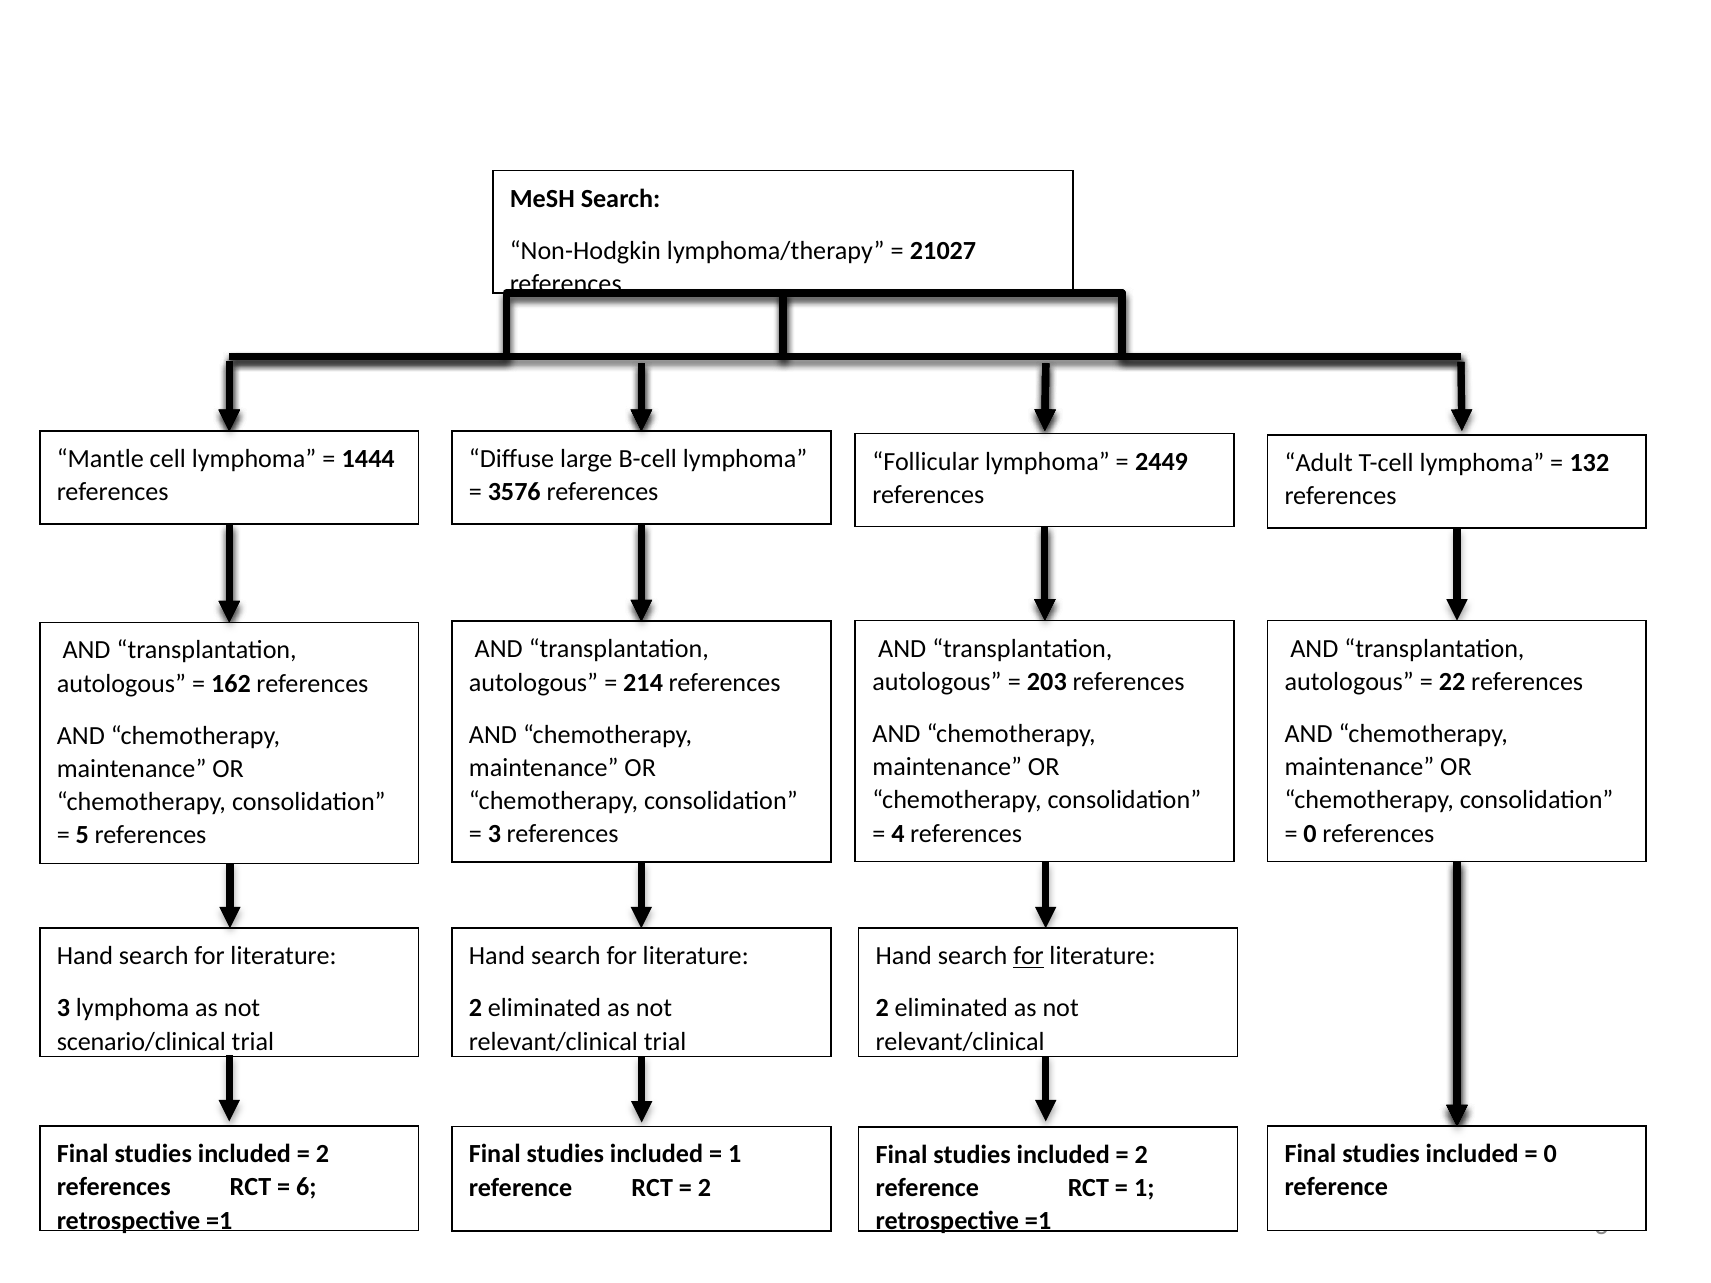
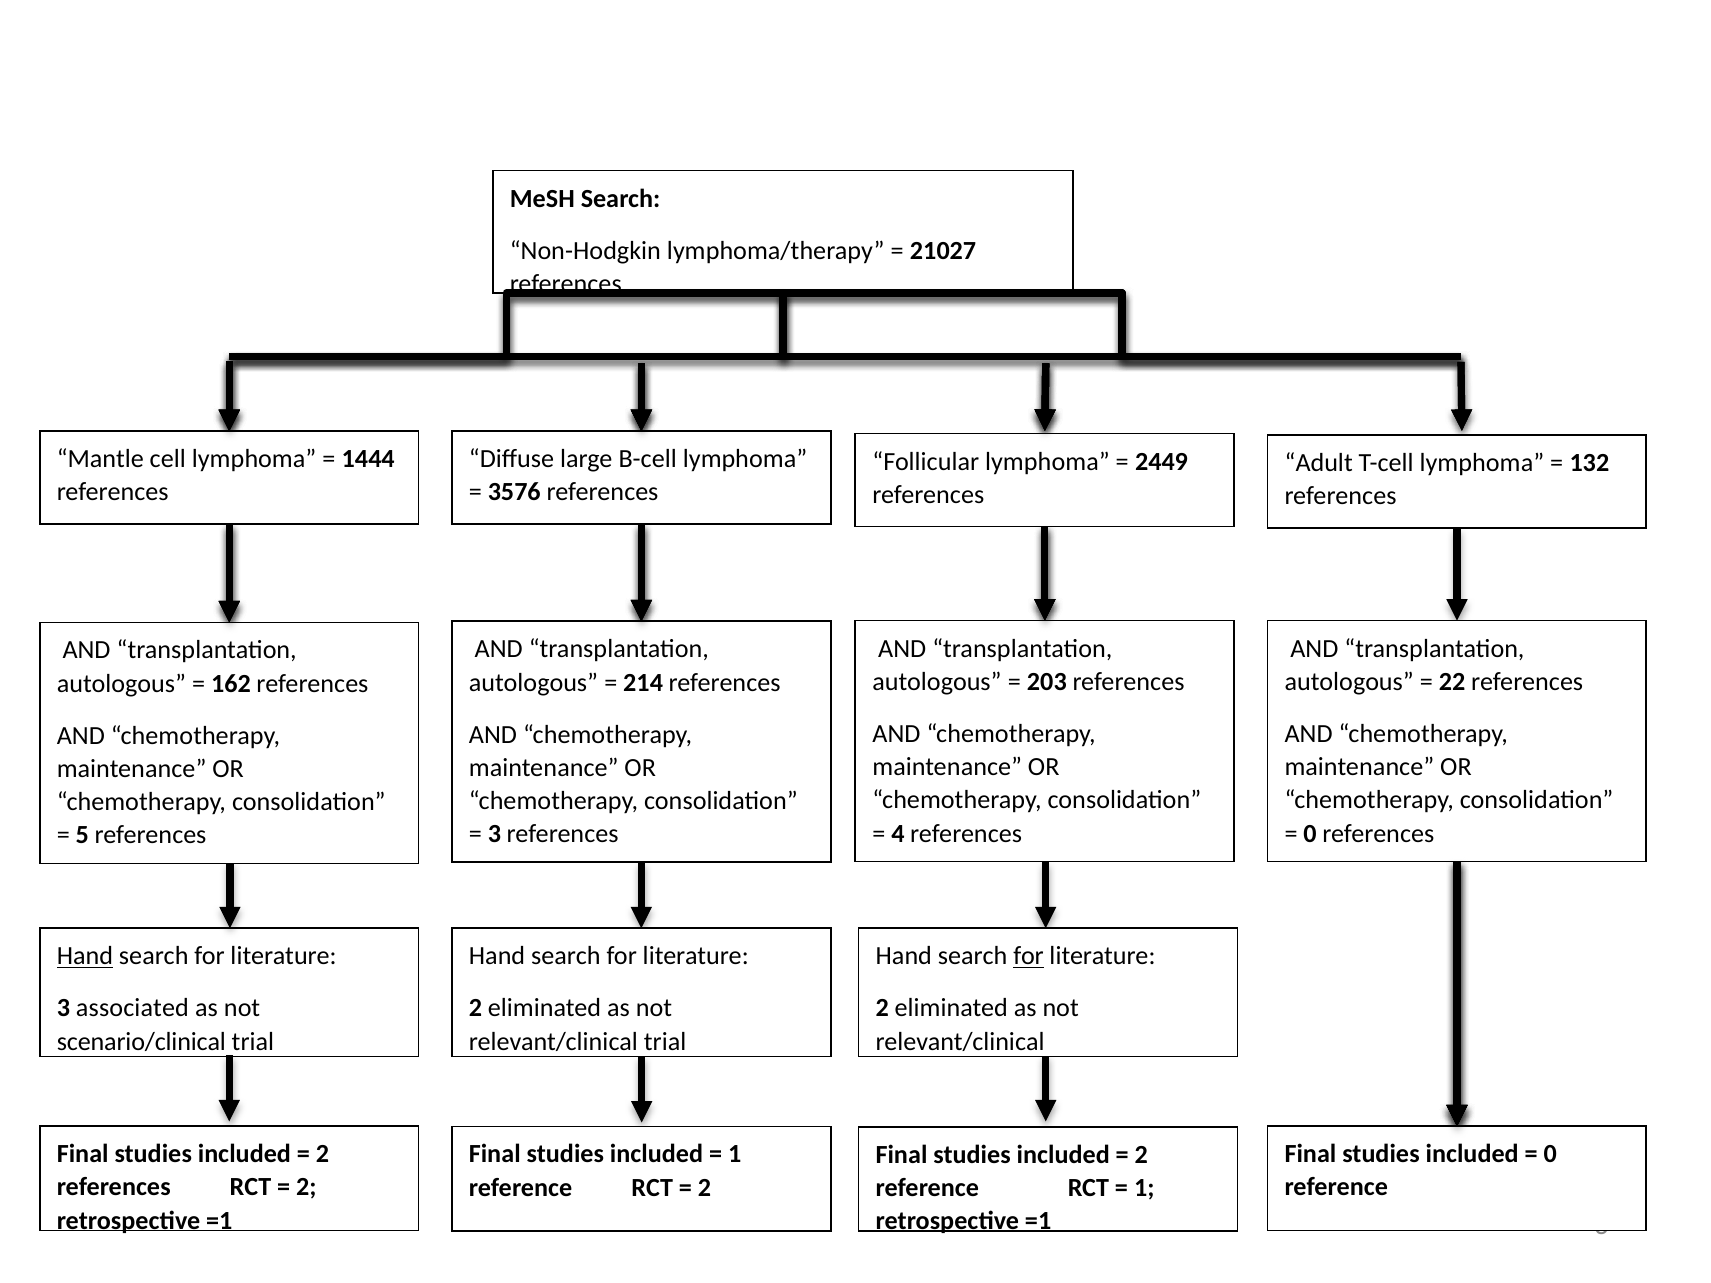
Hand underline: none -> present (85, 956)
3 lymphoma: lymphoma -> associated (132, 1009)
6: 6 -> 2 (306, 1188)
